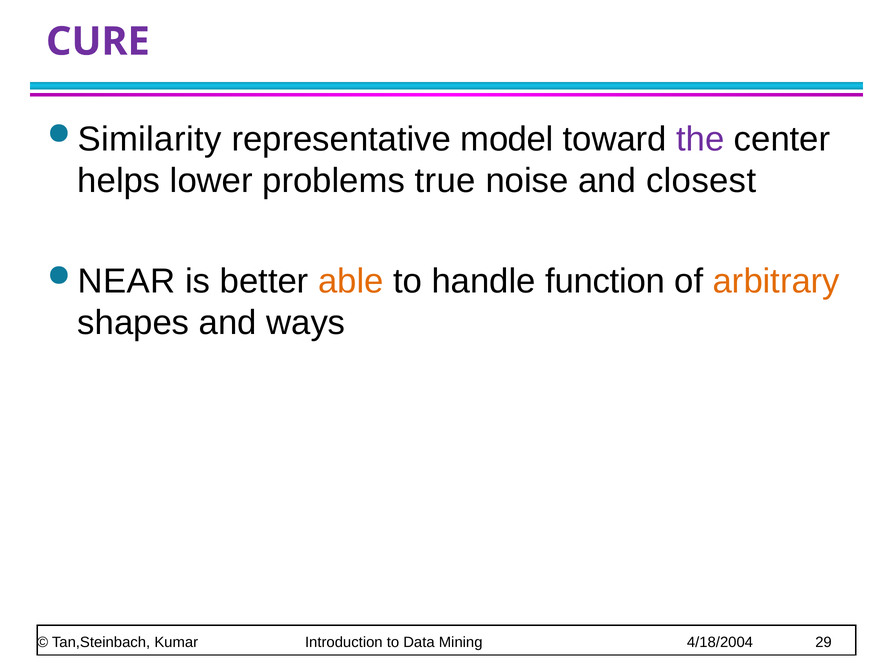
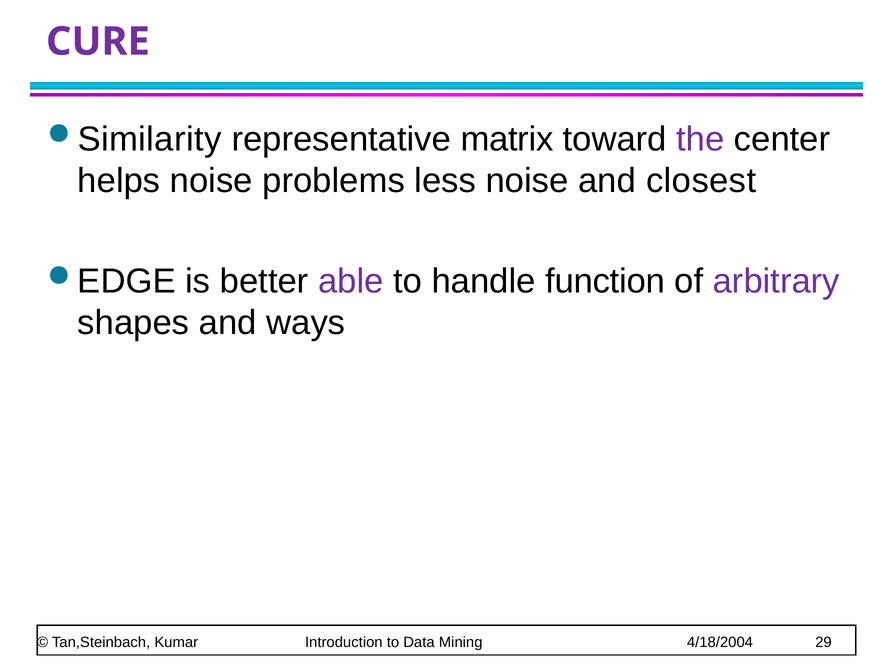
model: model -> matrix (507, 139)
helps lower: lower -> noise (211, 181)
true: true -> less (445, 181)
NEAR: NEAR -> EDGE (127, 281)
able colour: orange -> purple (351, 281)
arbitrary colour: orange -> purple (776, 281)
